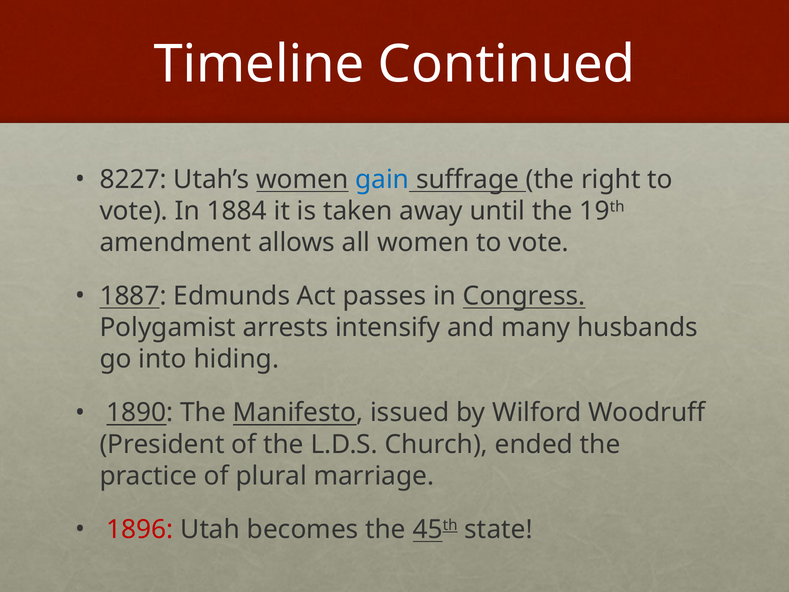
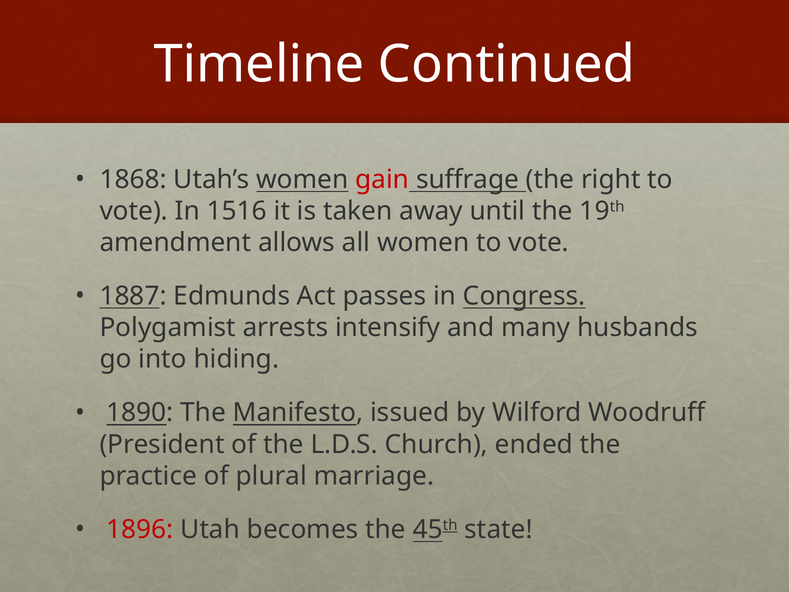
8227: 8227 -> 1868 (133, 179)
gain colour: blue -> red (382, 179)
1884: 1884 -> 1516 (237, 211)
